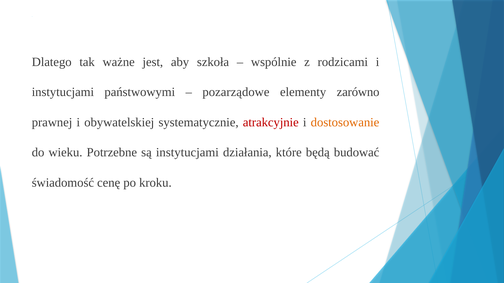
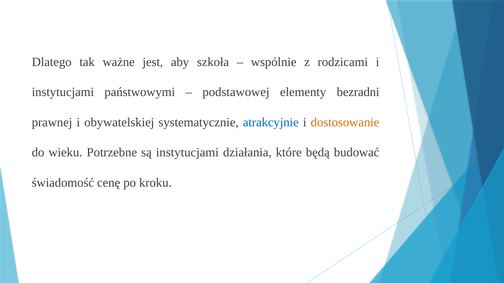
pozarządowe: pozarządowe -> podstawowej (236, 92)
zarówno: zarówno -> bezradni (358, 92)
atrakcyjnie colour: red -> blue (271, 122)
